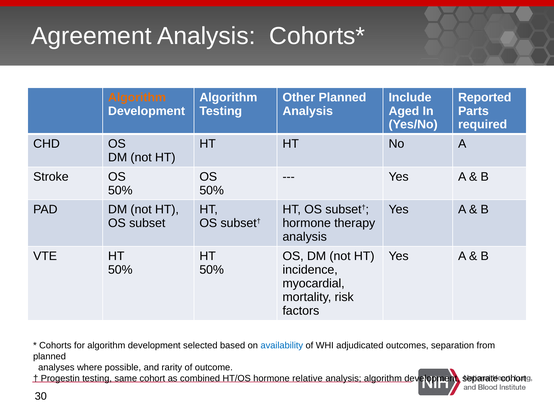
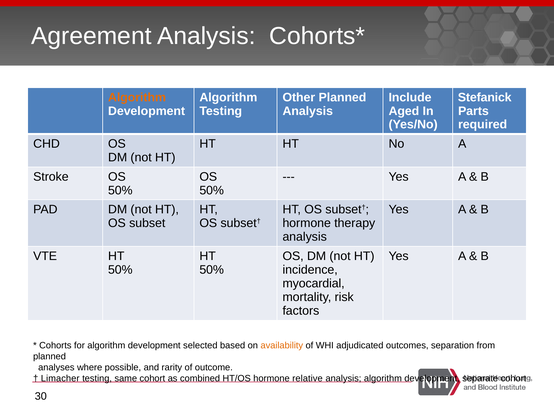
Reported: Reported -> Stefanick (485, 97)
availability colour: blue -> orange (282, 346)
Progestin: Progestin -> Limacher (60, 379)
